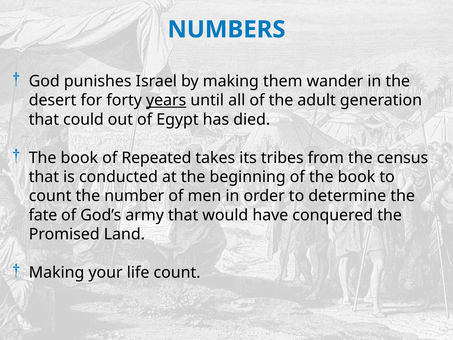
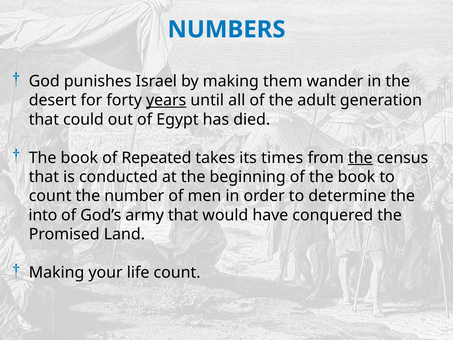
tribes: tribes -> times (282, 158)
the underline: none -> present (360, 158)
fate: fate -> into (43, 215)
